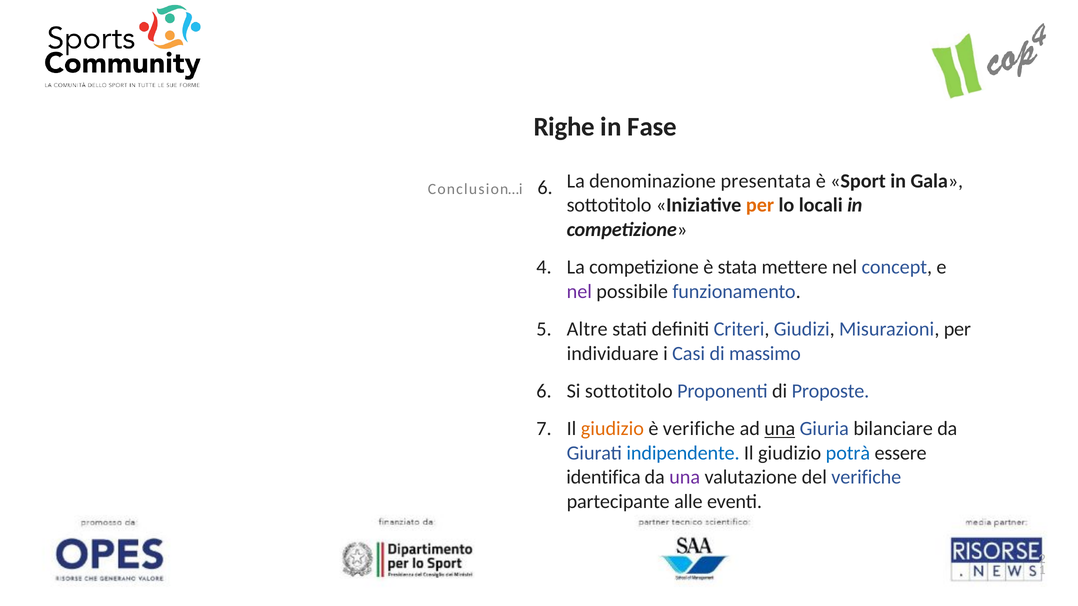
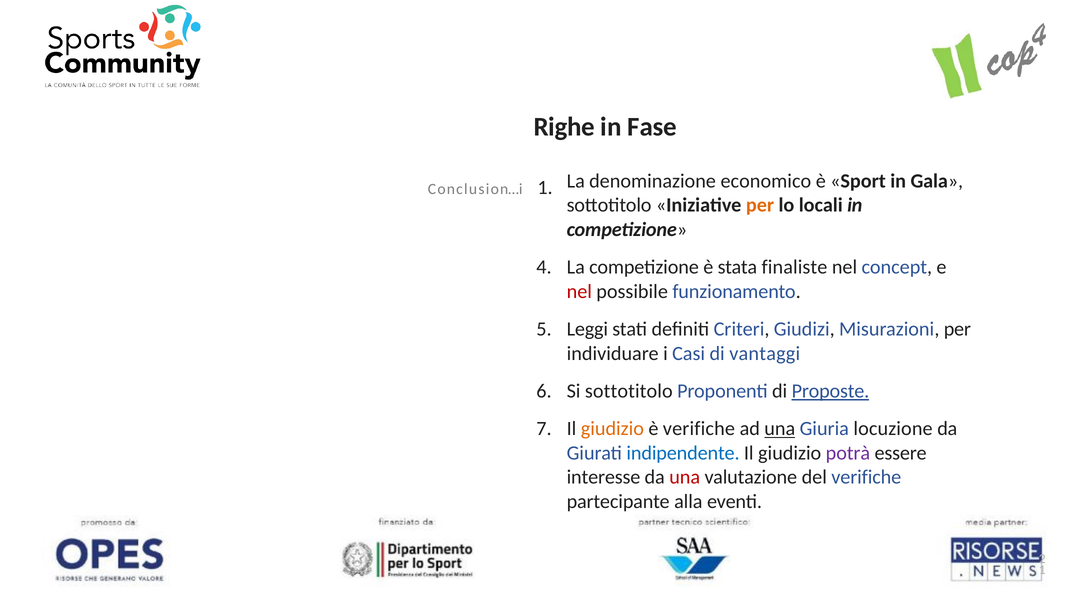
Conclusion…i 6: 6 -> 1 (545, 188)
presentata: presentata -> economico (766, 181)
mettere: mettere -> finaliste (794, 267)
nel colour: purple -> red (579, 292)
Altre: Altre -> Leggi (587, 329)
massimo: massimo -> vantaggi (765, 354)
Proposte underline: none -> present (830, 391)
bilanciare: bilanciare -> locuzione (893, 429)
potrà colour: blue -> purple (848, 453)
identifica: identifica -> interesse (603, 478)
una colour: purple -> red (685, 478)
alle: alle -> alla (688, 502)
